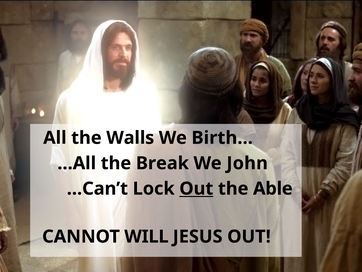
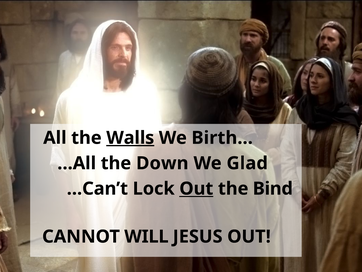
Walls underline: none -> present (130, 138)
Break: Break -> Down (162, 163)
John: John -> Glad (247, 163)
Able: Able -> Bind (273, 188)
